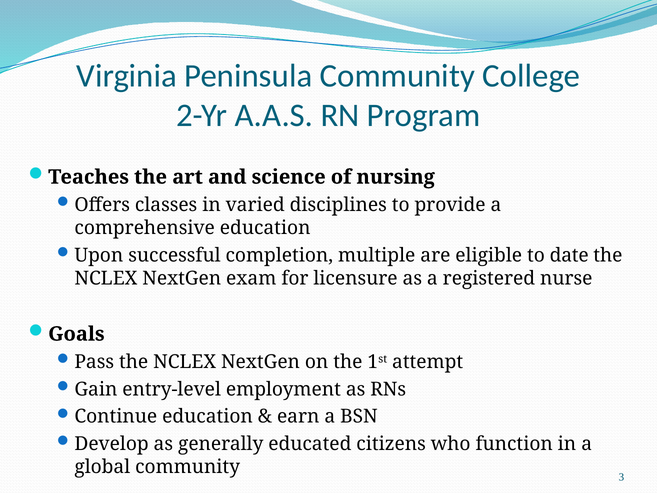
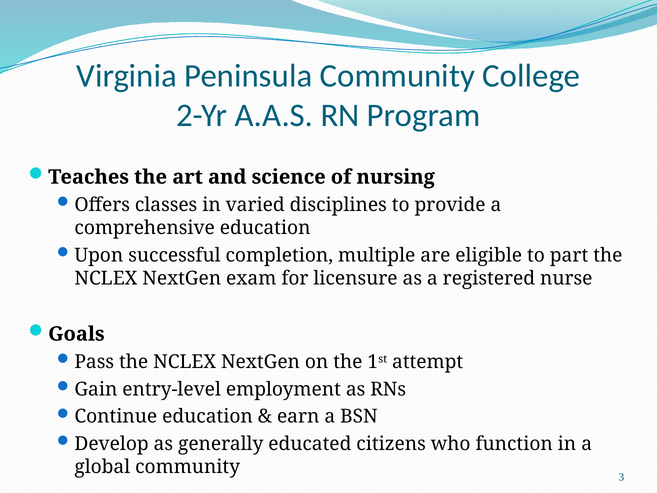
date: date -> part (569, 255)
